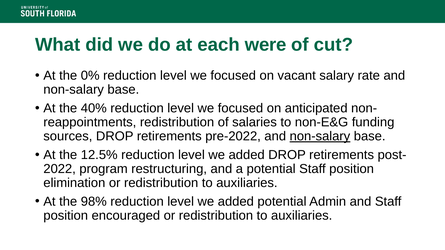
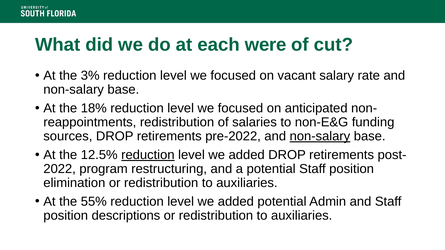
0%: 0% -> 3% (90, 76)
40%: 40% -> 18% (94, 108)
reduction underline: none -> present (148, 155)
98%: 98% -> 55% (94, 202)
encouraged: encouraged -> descriptions (126, 216)
